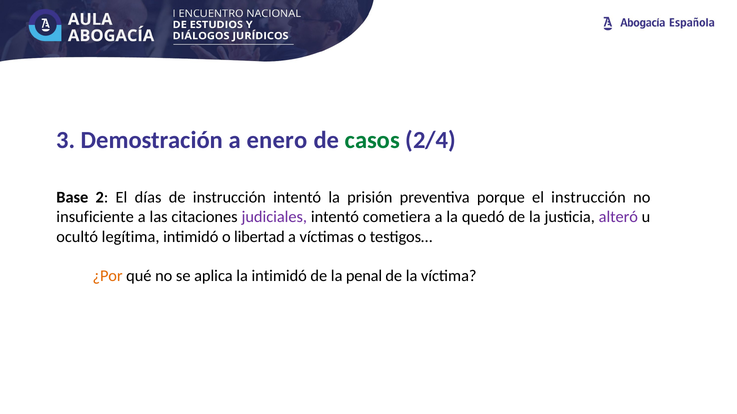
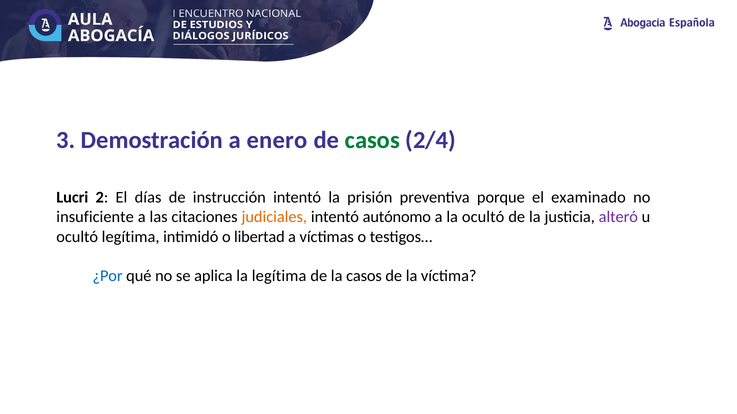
Base: Base -> Lucri (72, 198)
el instrucción: instrucción -> examinado (589, 198)
judiciales colour: purple -> orange (274, 217)
cometiera: cometiera -> autónomo (397, 217)
la quedó: quedó -> ocultó (483, 217)
¿Por colour: orange -> blue (108, 276)
la intimidó: intimidó -> legítima (279, 276)
la penal: penal -> casos (364, 276)
